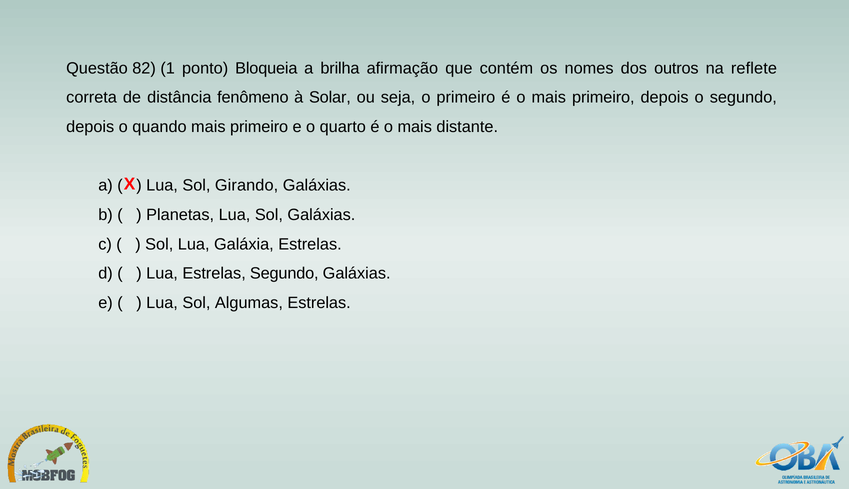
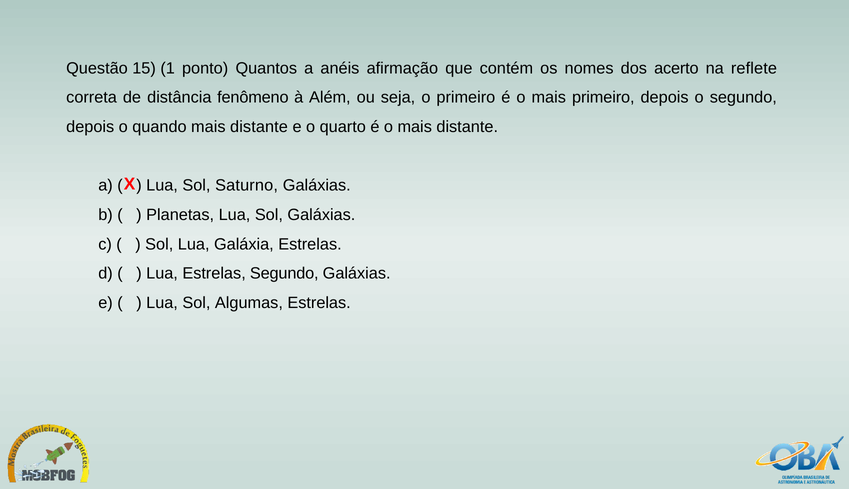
82: 82 -> 15 (144, 68)
Bloqueia: Bloqueia -> Quantos (266, 68)
brilha: brilha -> anéis (340, 68)
outros: outros -> acerto (676, 68)
Solar: Solar -> Além (330, 98)
primeiro: primeiro -> distante (259, 127)
Girando: Girando -> Saturno (247, 186)
